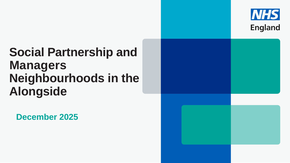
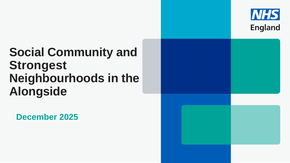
Partnership: Partnership -> Community (80, 52)
Managers: Managers -> Strongest (38, 65)
